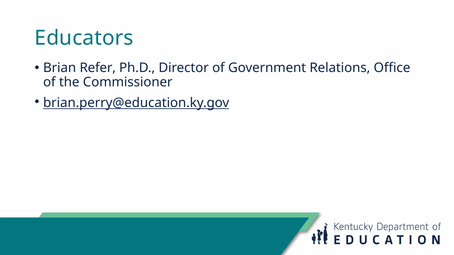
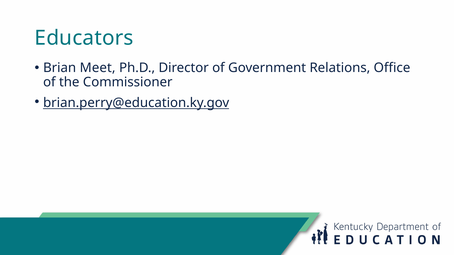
Refer: Refer -> Meet (98, 68)
